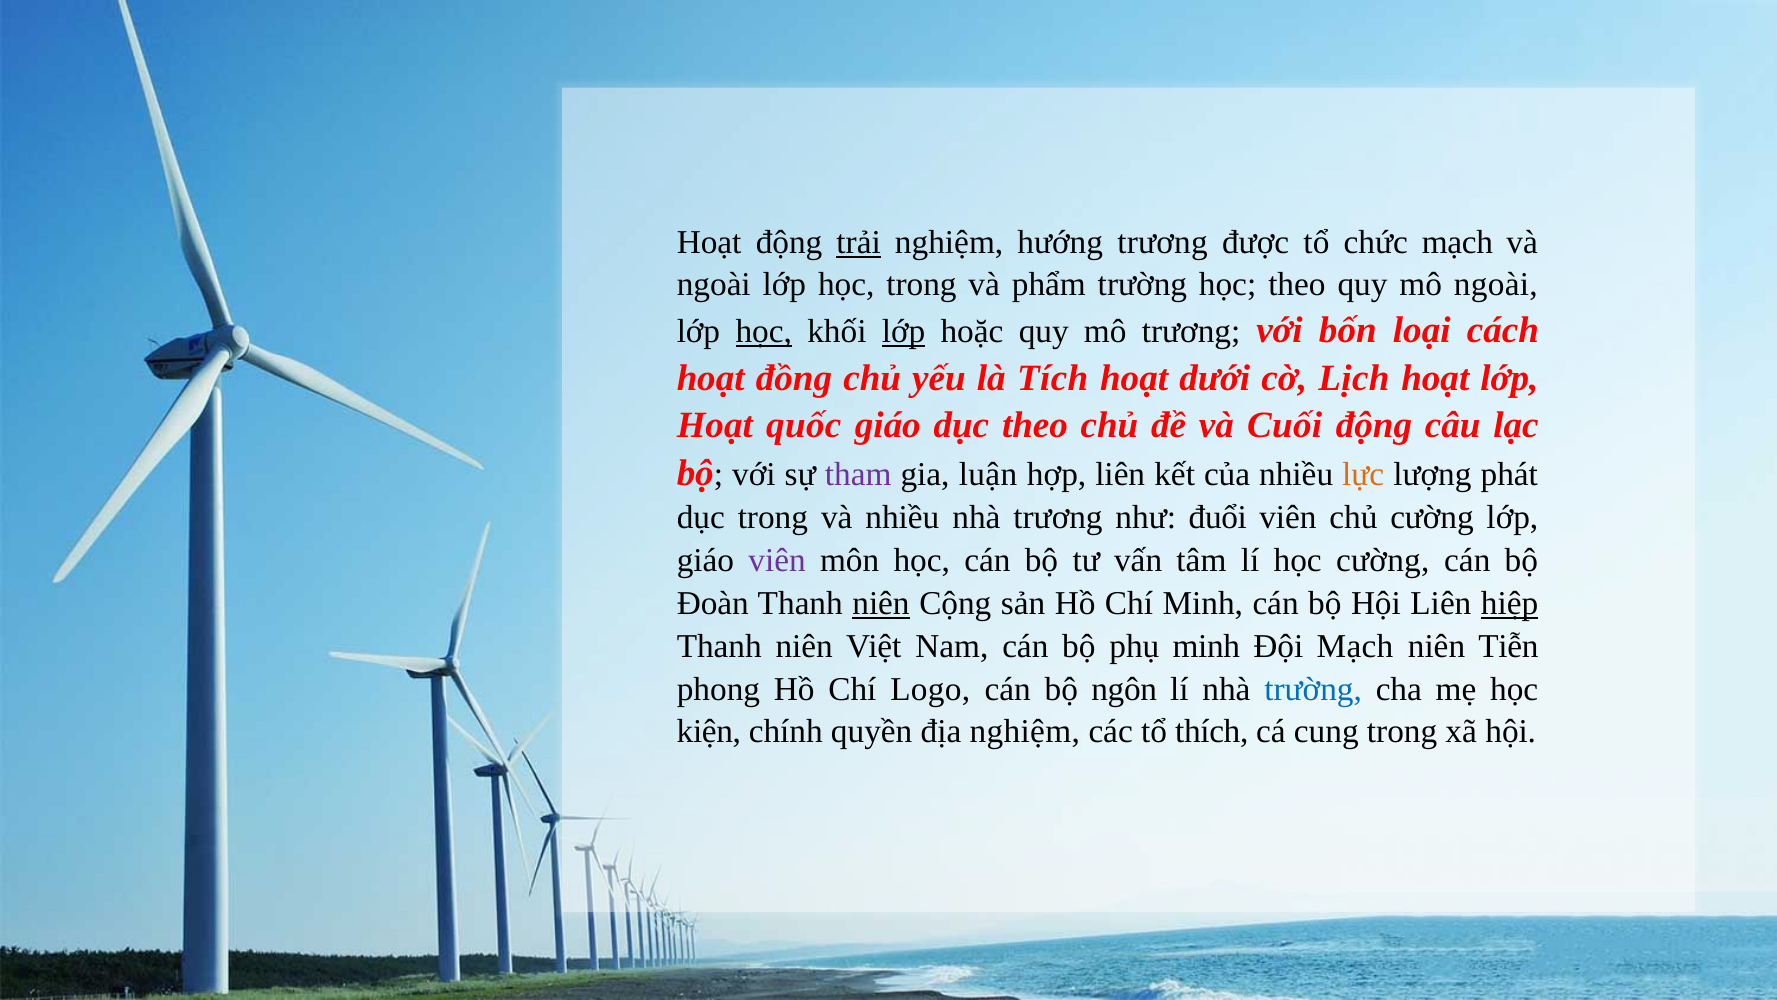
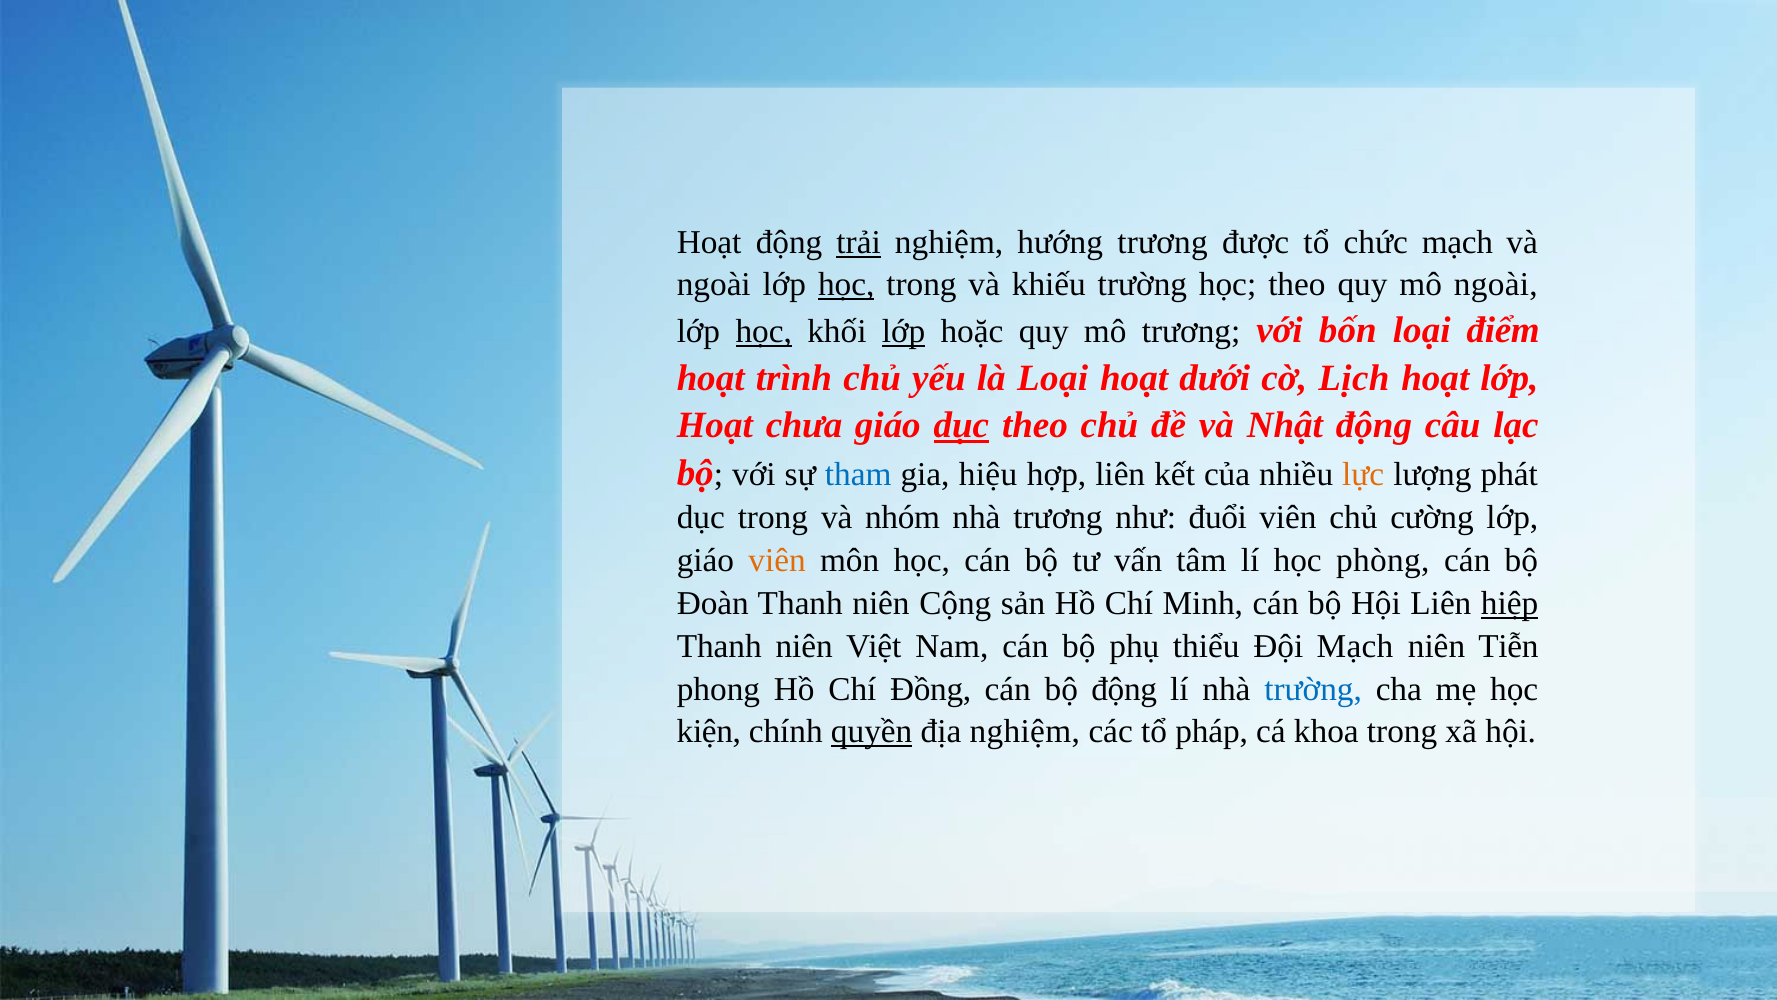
học underline: none -> present (846, 285)
phẩm: phẩm -> khiếu (1049, 285)
cách: cách -> điểm (1503, 330)
đồng: đồng -> trình (794, 378)
là Tích: Tích -> Loại (1053, 378)
quốc: quốc -> chưa (804, 425)
dục underline: none -> present (961, 425)
Cuối: Cuối -> Nhật (1285, 425)
tham colour: purple -> blue (858, 474)
luận: luận -> hiệu (988, 474)
và nhiều: nhiều -> nhóm (903, 518)
viên colour: purple -> orange (777, 561)
học cường: cường -> phòng (1383, 561)
niên underline: present -> none (881, 603)
phụ minh: minh -> thiểu (1206, 646)
Logo: Logo -> Đồng (931, 689)
bộ ngôn: ngôn -> động (1124, 689)
quyền underline: none -> present (872, 732)
thích: thích -> pháp (1212, 732)
cung: cung -> khoa (1326, 732)
